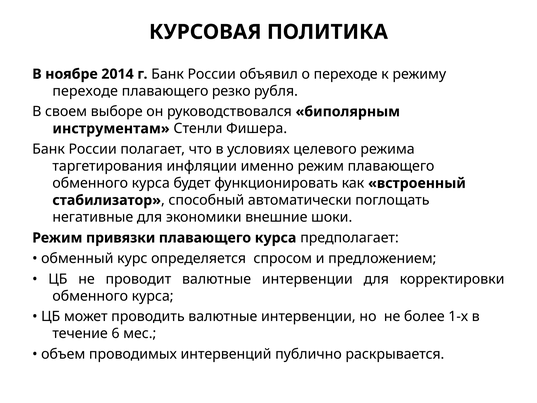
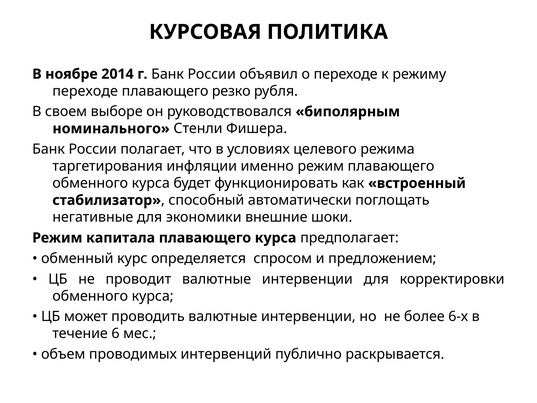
инструментам: инструментам -> номинального (111, 129)
привязки: привязки -> капитала (121, 238)
1-х: 1-х -> 6-х (458, 316)
